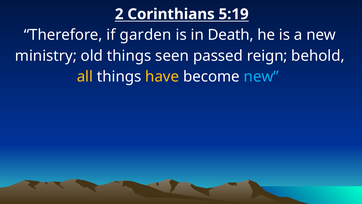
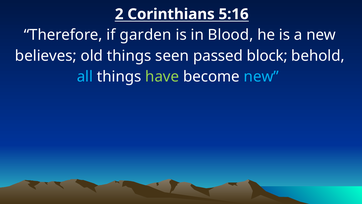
5:19: 5:19 -> 5:16 (234, 14)
Death: Death -> Blood (231, 35)
ministry: ministry -> believes (46, 56)
reign: reign -> block (267, 56)
all colour: yellow -> light blue (85, 77)
have colour: yellow -> light green (162, 77)
